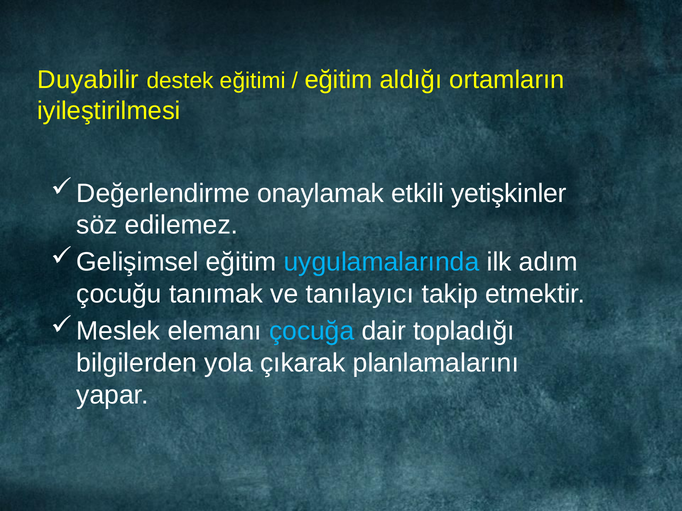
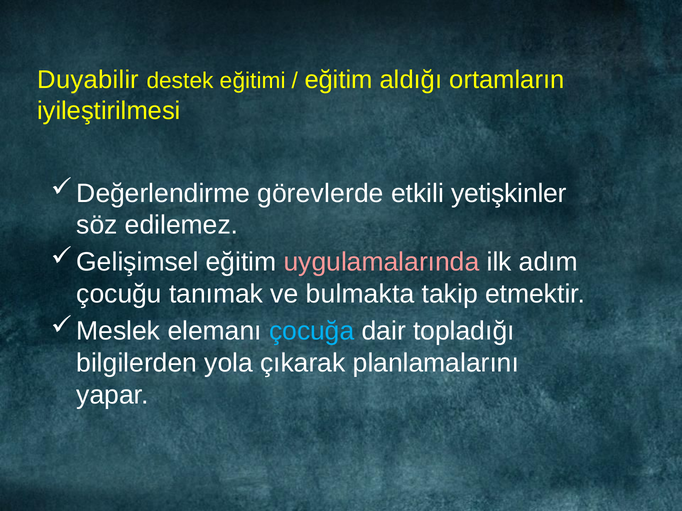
onaylamak: onaylamak -> görevlerde (320, 193)
uygulamalarında colour: light blue -> pink (382, 262)
tanılayıcı: tanılayıcı -> bulmakta (360, 294)
